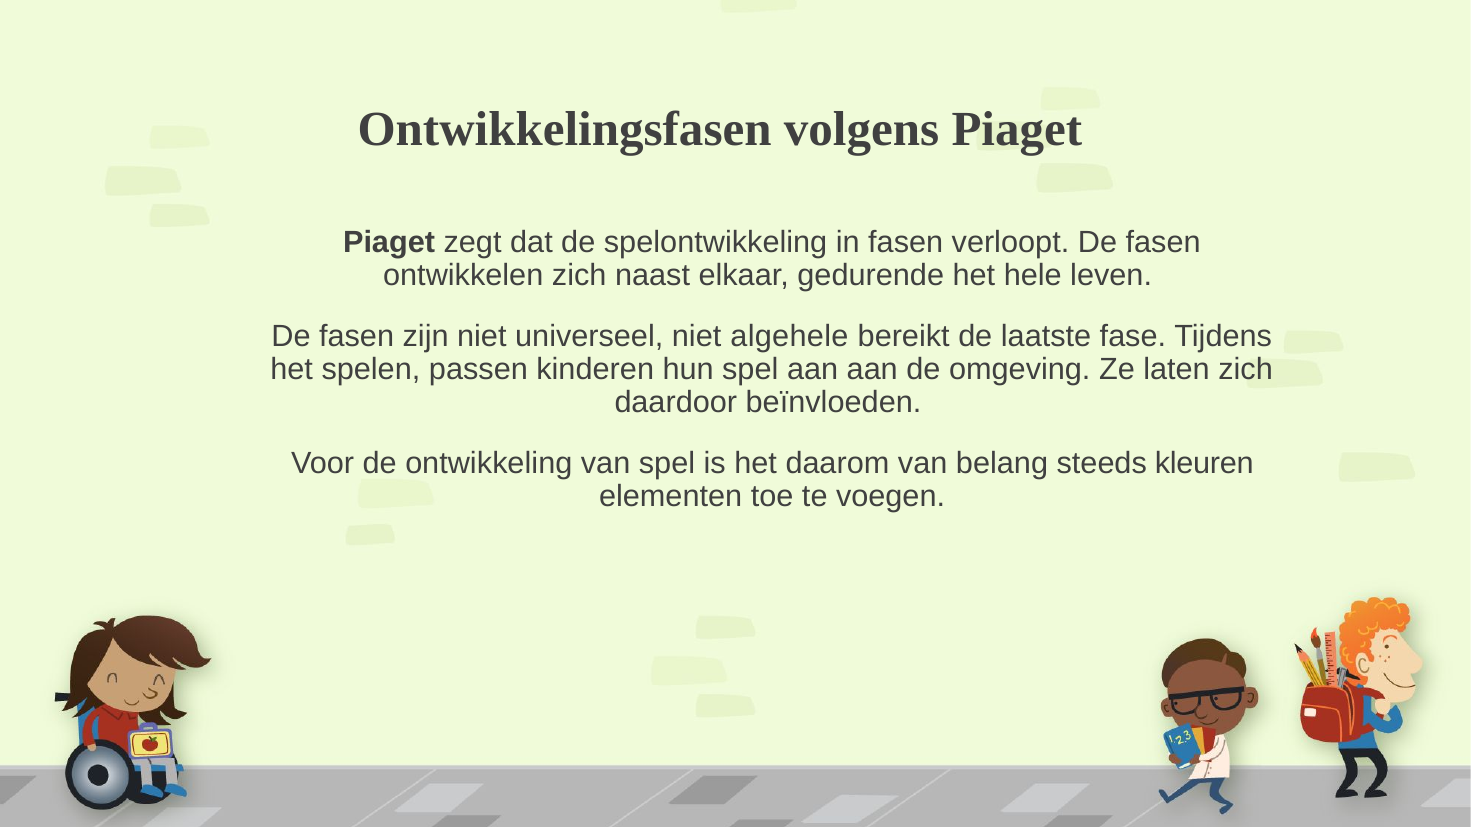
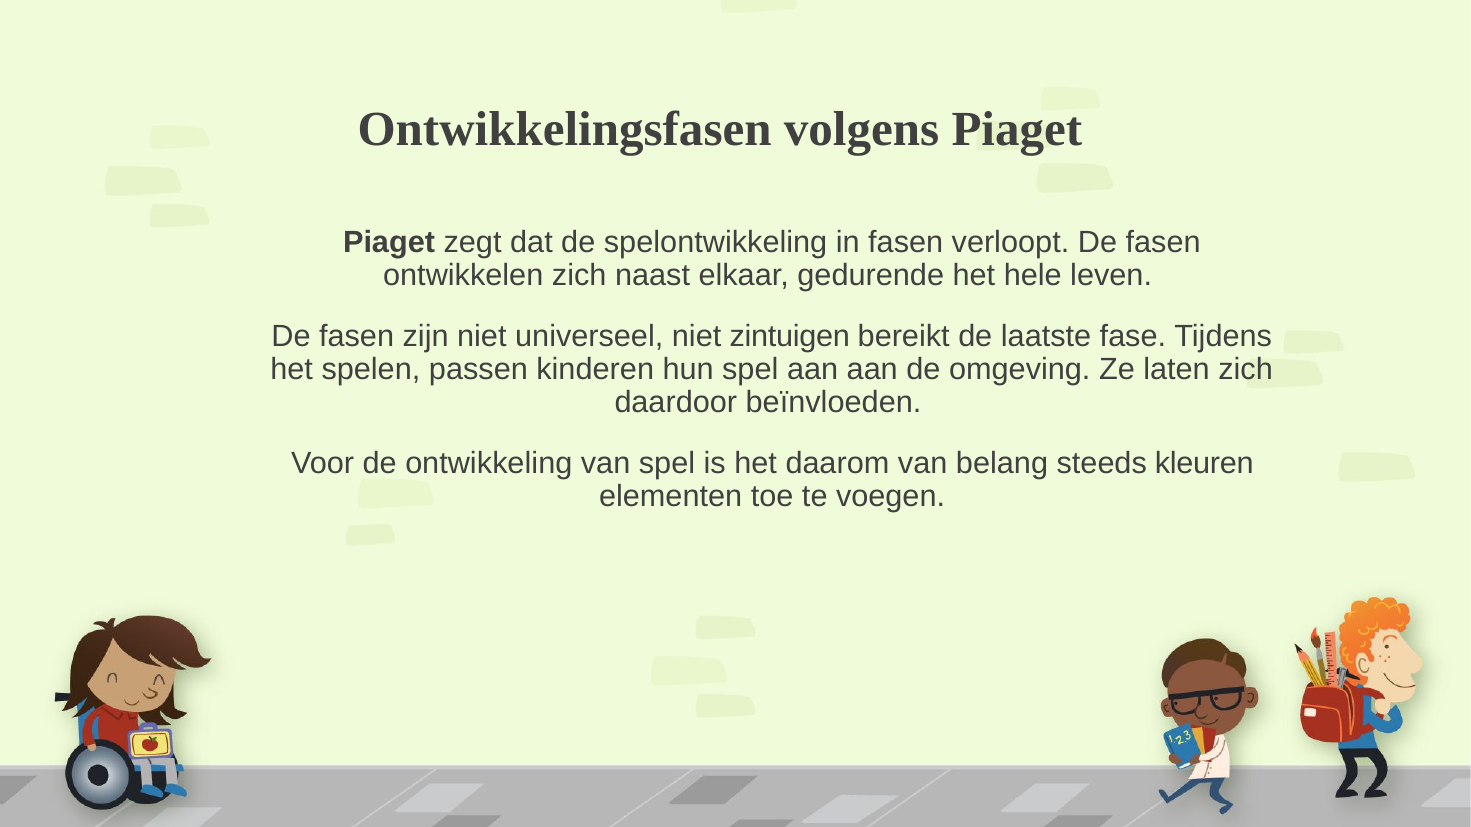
algehele: algehele -> zintuigen (790, 336)
